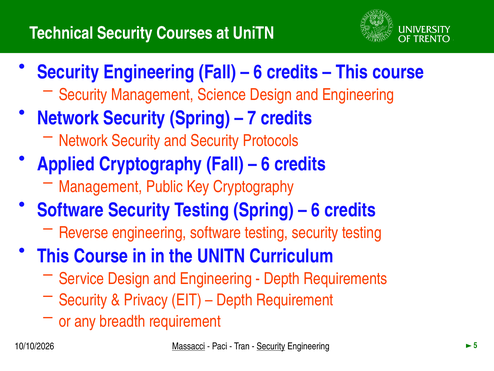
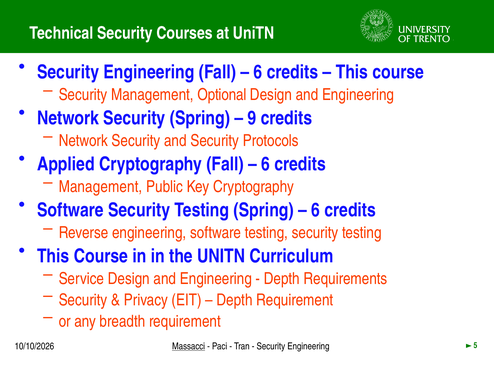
Science: Science -> Optional (222, 95)
7: 7 -> 9 (252, 118)
Security underline: present -> none (271, 346)
